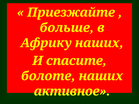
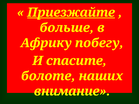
Приезжайте underline: none -> present (71, 12)
Африку наших: наших -> побегу (99, 43)
активное: активное -> внимание (72, 91)
